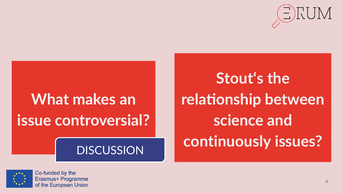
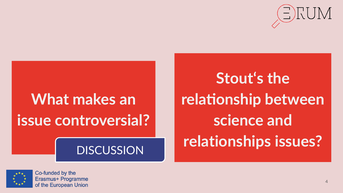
continuously: continuously -> relationships (227, 142)
